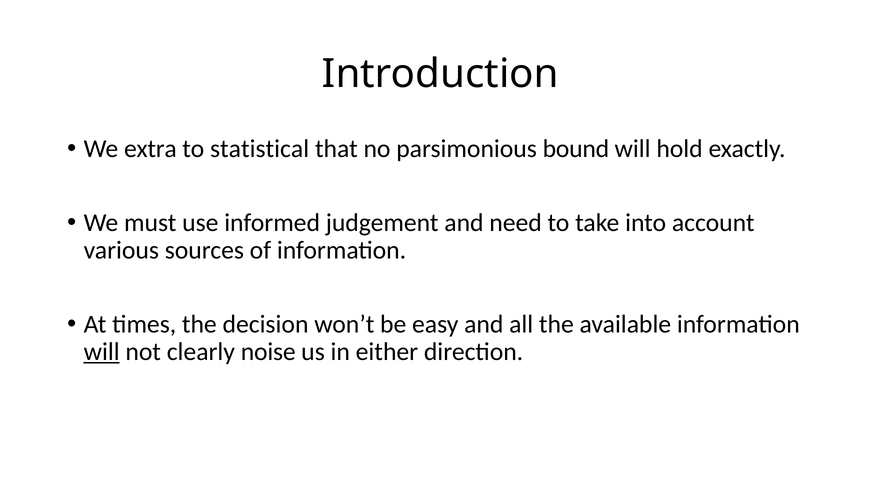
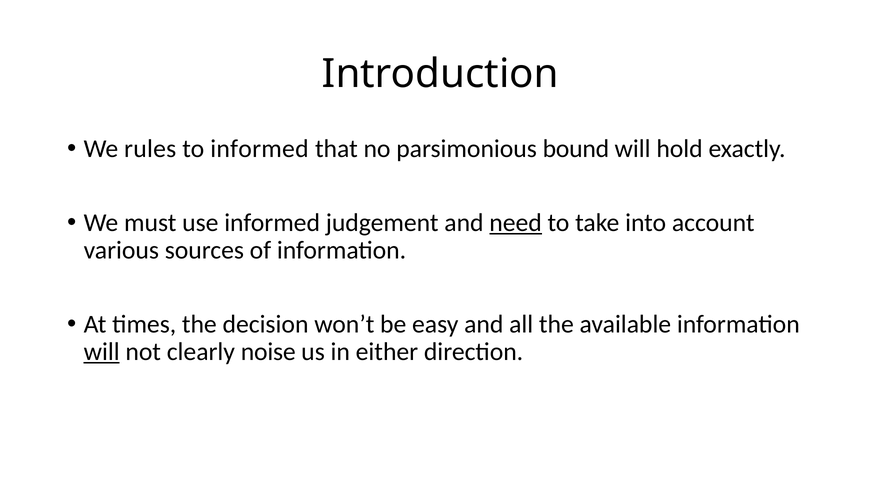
extra: extra -> rules (150, 149)
to statistical: statistical -> informed (259, 149)
need underline: none -> present (516, 223)
